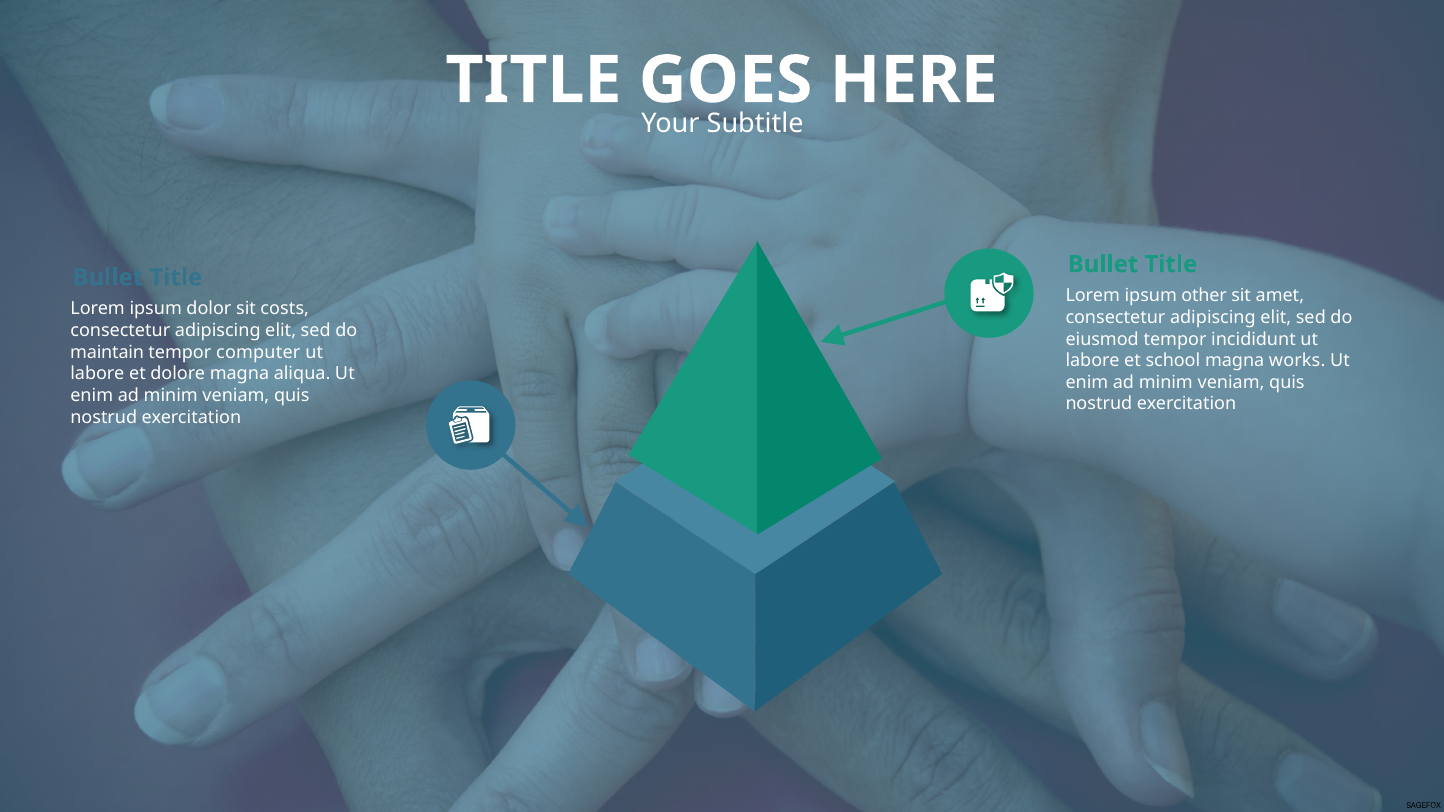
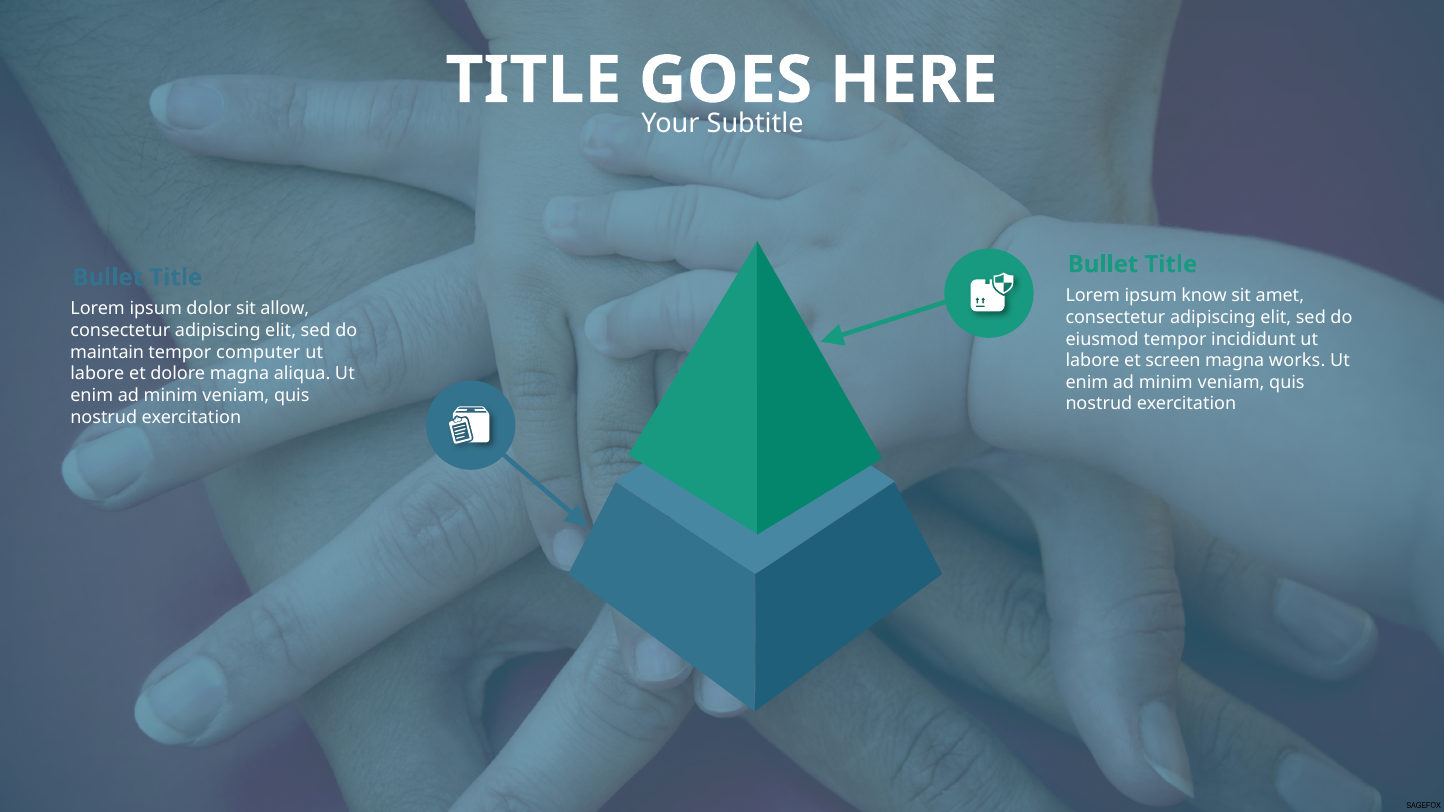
other: other -> know (1204, 296)
costs: costs -> allow (285, 309)
school: school -> screen (1173, 361)
